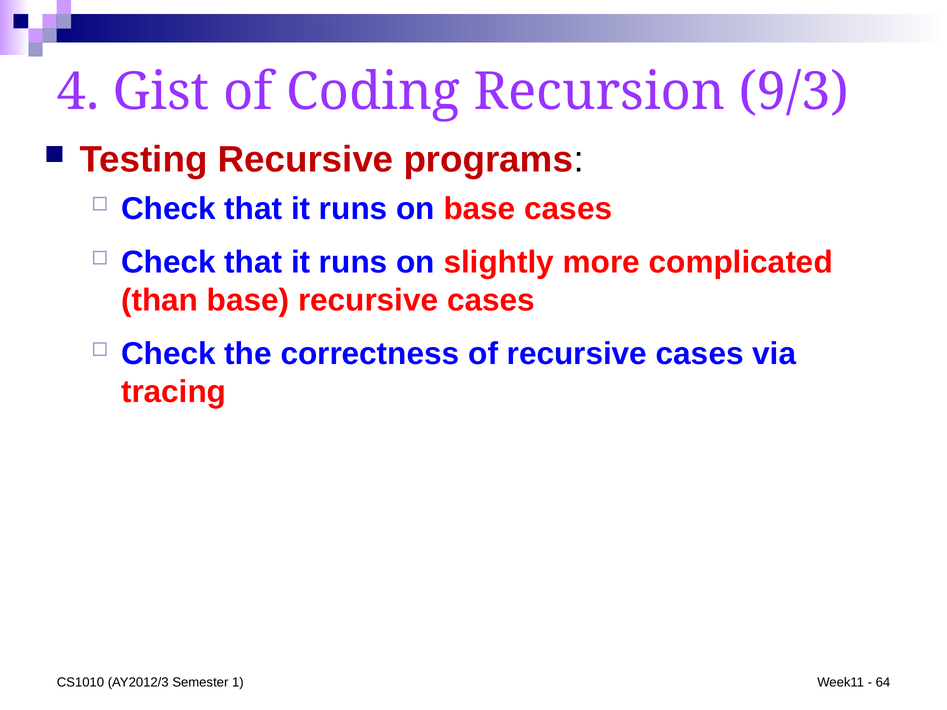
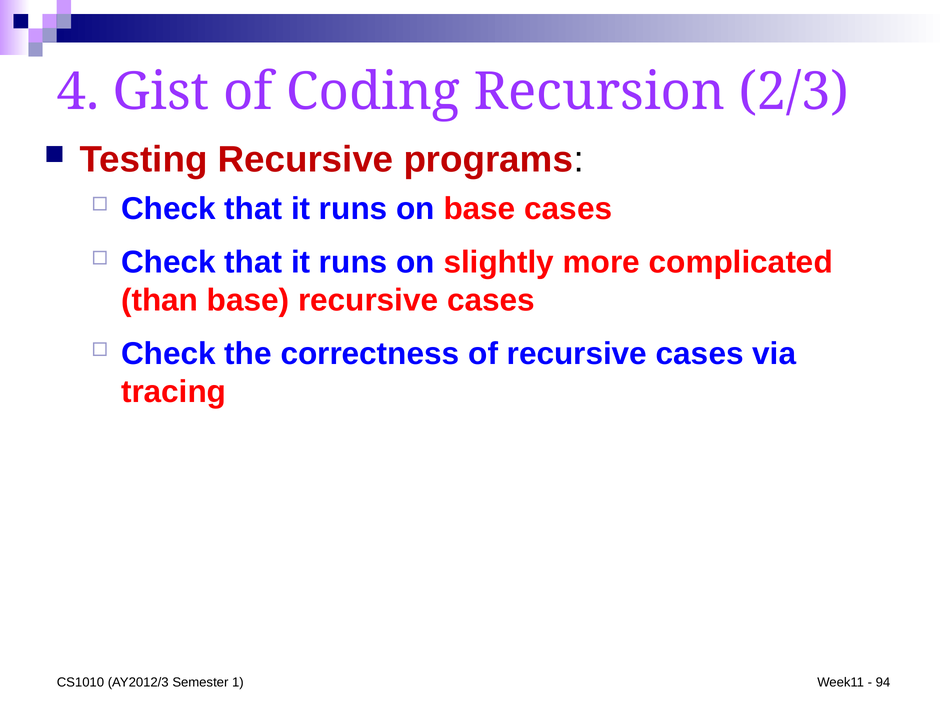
9/3: 9/3 -> 2/3 (794, 92)
64: 64 -> 94 (883, 683)
